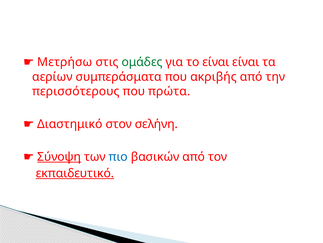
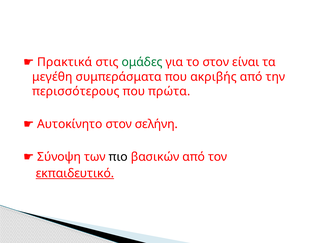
Μετρήσω: Μετρήσω -> Πρακτικά (65, 62)
το είναι: είναι -> στον (216, 62)
αερίων: αερίων -> μεγέθη (52, 77)
Διαστημικό: Διαστημικό -> Αυτοκίνητο (70, 124)
Σύνοψη underline: present -> none (59, 156)
πιο colour: blue -> black (118, 156)
